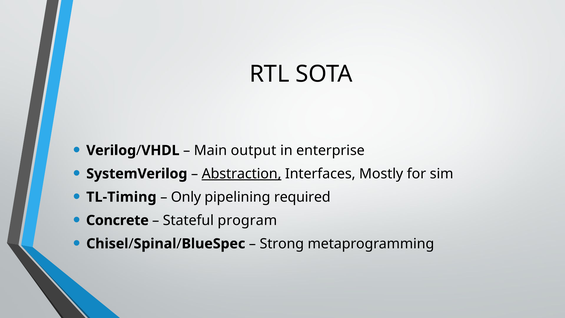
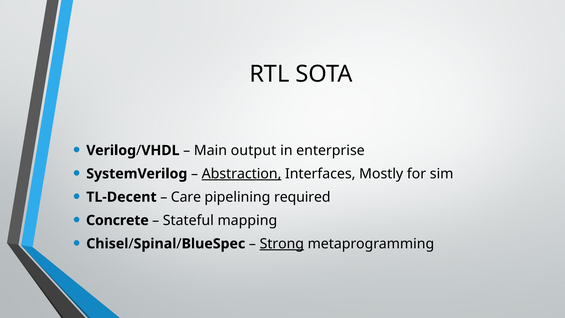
TL-Timing: TL-Timing -> TL-Decent (121, 197)
Only: Only -> Care (186, 197)
program: program -> mapping (247, 220)
Strong underline: none -> present (282, 244)
